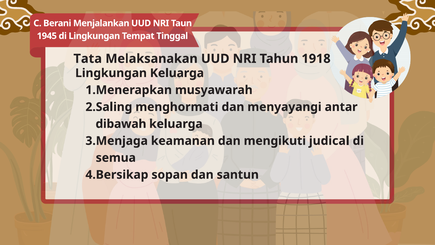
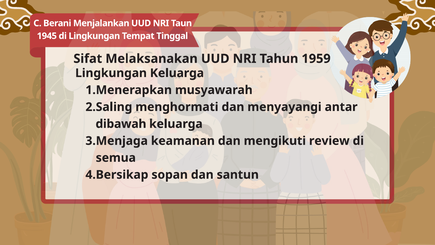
Tata: Tata -> Sifat (88, 59)
1918: 1918 -> 1959 (316, 59)
judical: judical -> review (329, 141)
